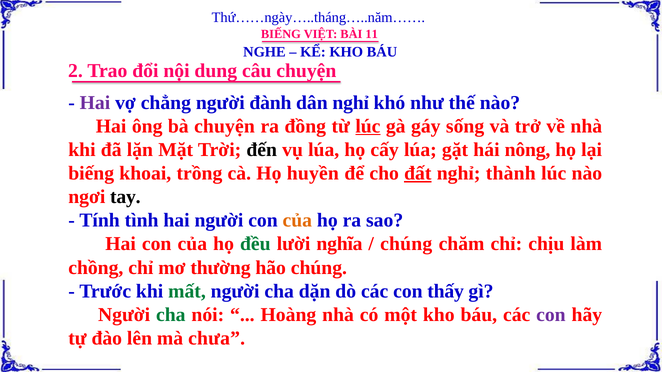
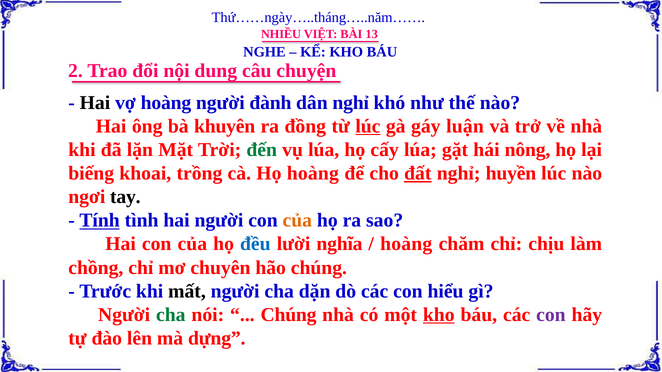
BIẾNG: BIẾNG -> NHIỀU (281, 34)
11: 11 -> 13 (372, 34)
Hai colour: purple -> black (95, 103)
vợ chẳng: chẳng -> hoàng (166, 103)
bà chuyện: chuyện -> khuyên (225, 126)
sống: sống -> luận (465, 126)
đến colour: black -> green (262, 150)
Họ huyền: huyền -> hoàng (313, 173)
thành: thành -> huyền (511, 173)
Tính underline: none -> present (100, 220)
đều colour: green -> blue (255, 244)
chúng: chúng -> hoàng (406, 244)
thường: thường -> chuyên (220, 267)
mất colour: green -> black (187, 291)
thấy: thấy -> hiểu (446, 291)
Hoàng: Hoàng -> Chúng (289, 315)
kho underline: none -> present (439, 315)
chưa: chưa -> dựng (217, 338)
